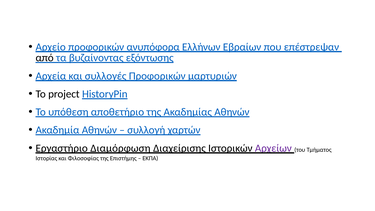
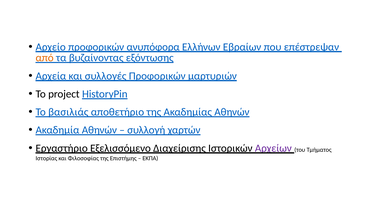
από colour: black -> orange (45, 58)
υπόθεση: υπόθεση -> βασιλιάς (68, 112)
Διαμόρφωση: Διαμόρφωση -> Εξελισσόμενο (120, 148)
